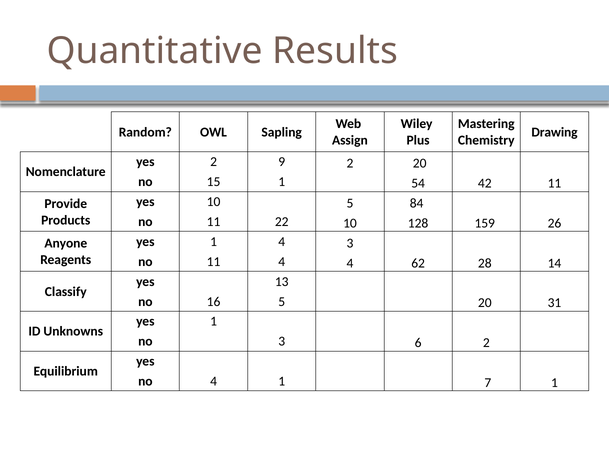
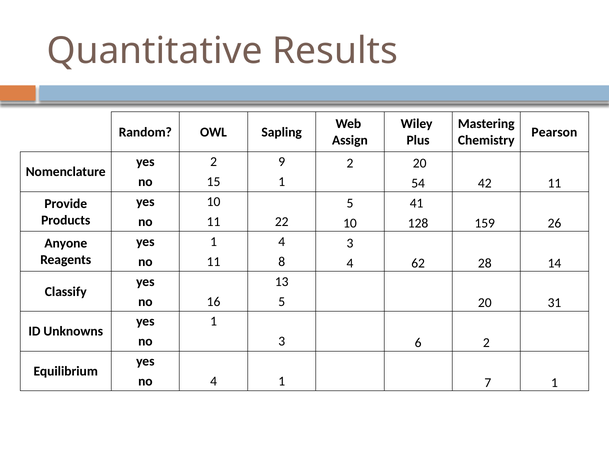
Drawing: Drawing -> Pearson (554, 132)
84: 84 -> 41 (417, 203)
11 4: 4 -> 8 (282, 262)
